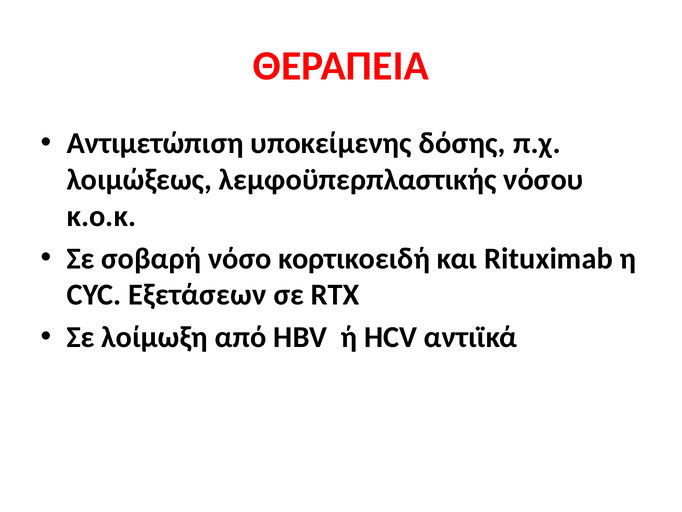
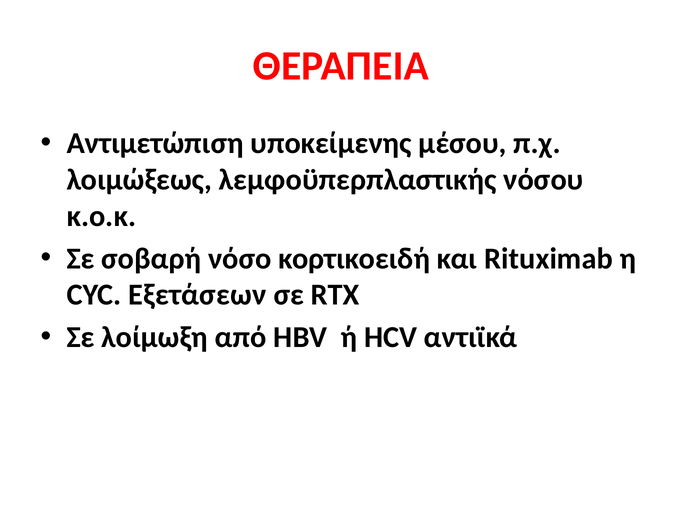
δόσης: δόσης -> μέσου (462, 143)
